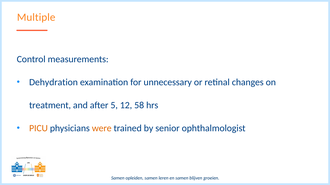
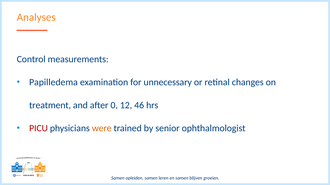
Multiple: Multiple -> Analyses (36, 17)
Dehydration: Dehydration -> Papilledema (53, 83)
5: 5 -> 0 (114, 106)
58: 58 -> 46 (139, 106)
PICU colour: orange -> red (38, 129)
